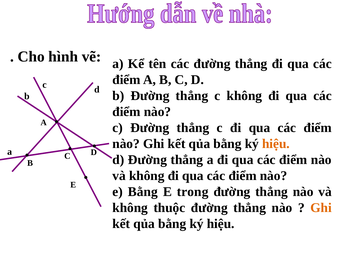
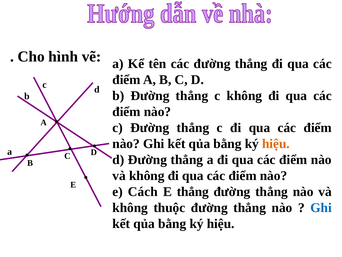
e Bằng: Bằng -> Cách (143, 191)
E trong: trong -> thẳng (193, 191)
Ghi colour: orange -> blue (321, 207)
